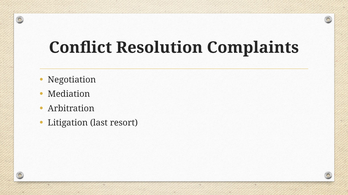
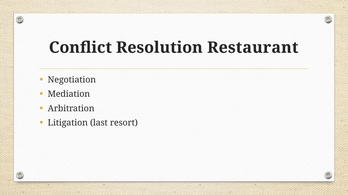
Complaints: Complaints -> Restaurant (253, 48)
